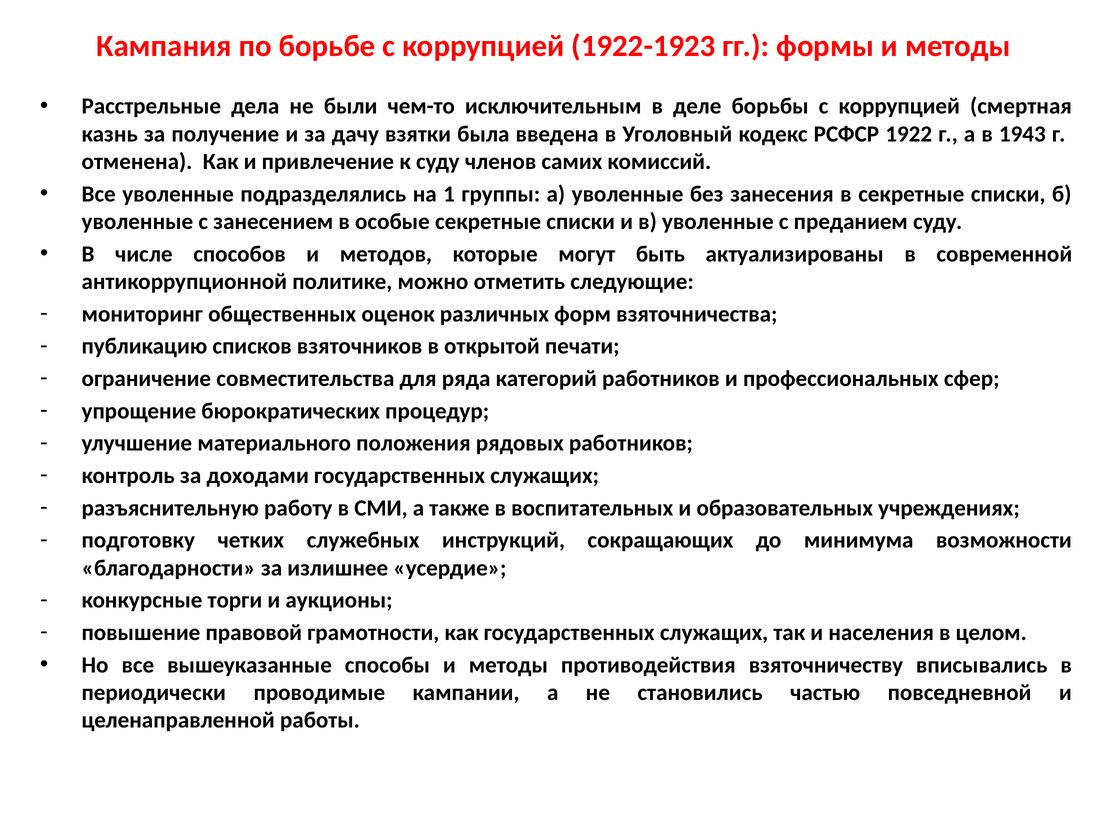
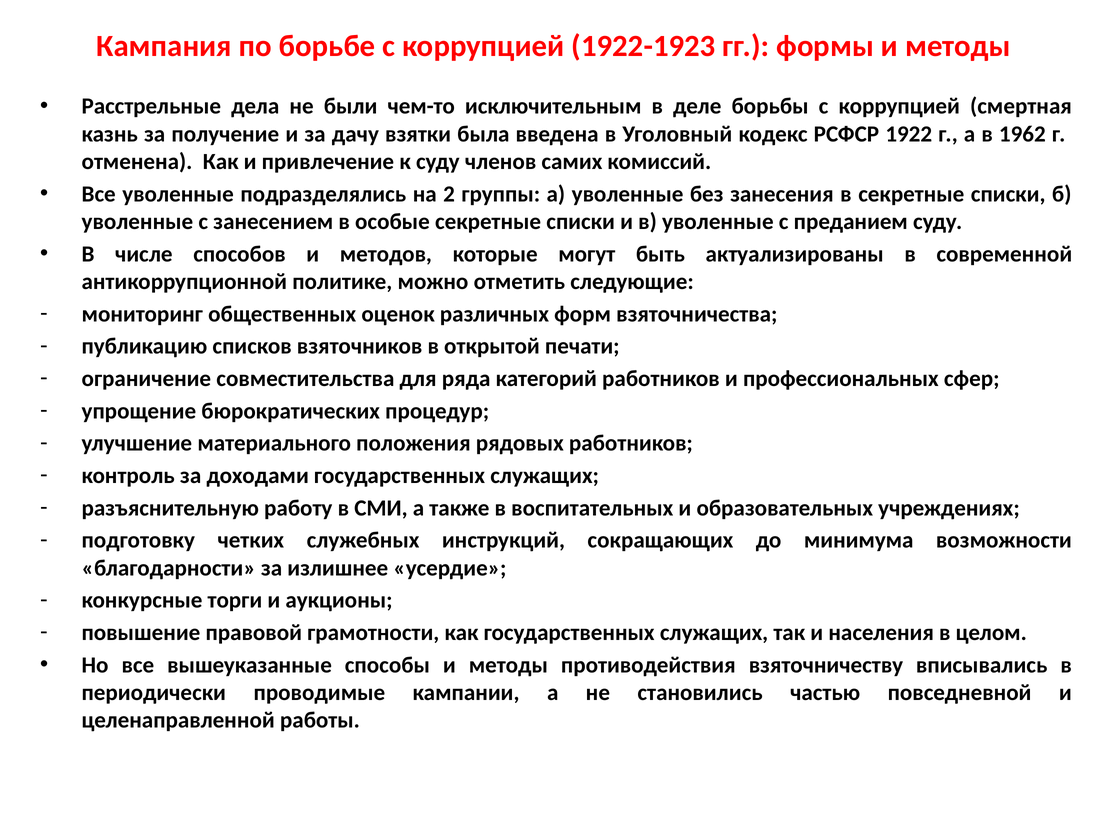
1943: 1943 -> 1962 (1022, 134)
1: 1 -> 2 (449, 194)
